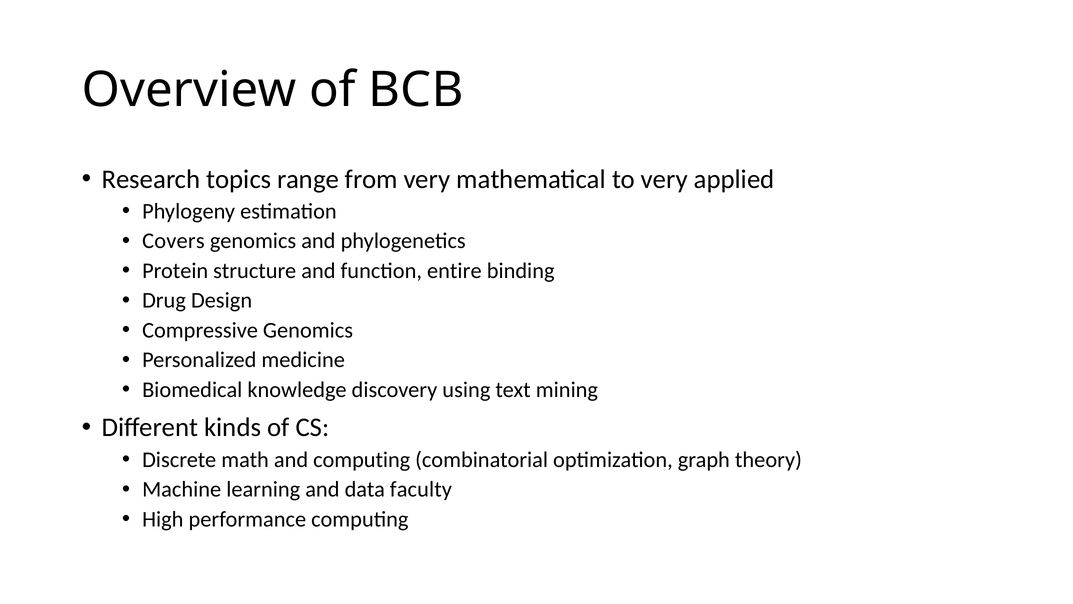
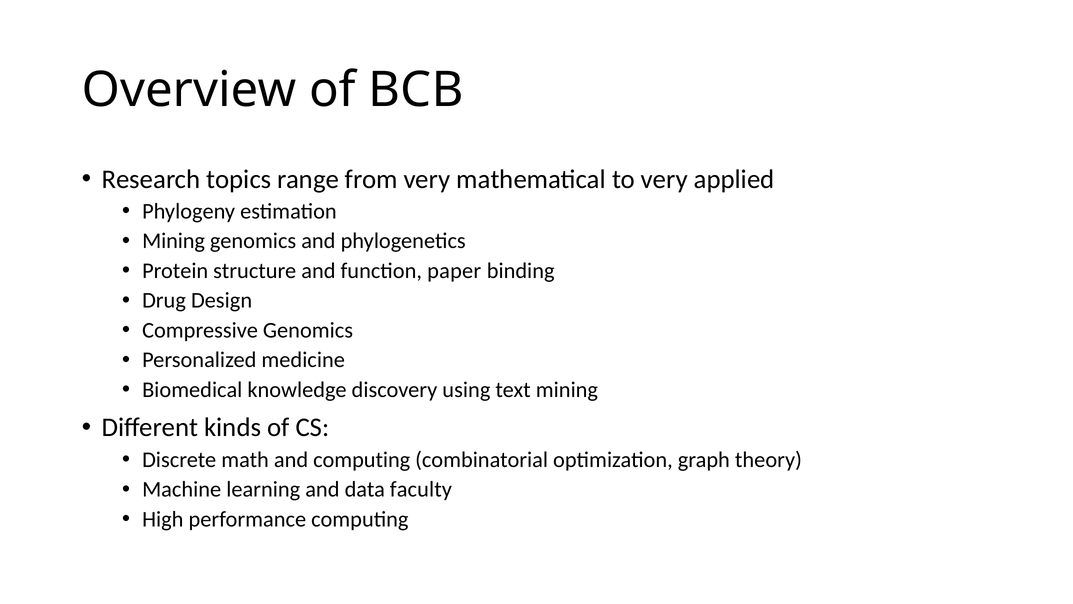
Covers: Covers -> Mining (174, 241)
entire: entire -> paper (454, 271)
